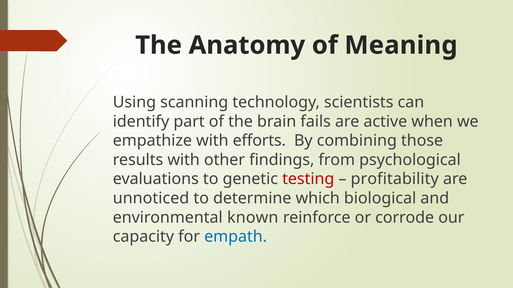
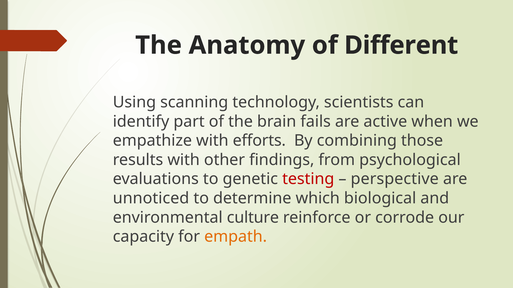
Meaning: Meaning -> Different (401, 45)
profitability: profitability -> perspective (395, 179)
known: known -> culture (253, 218)
empath colour: blue -> orange (236, 237)
